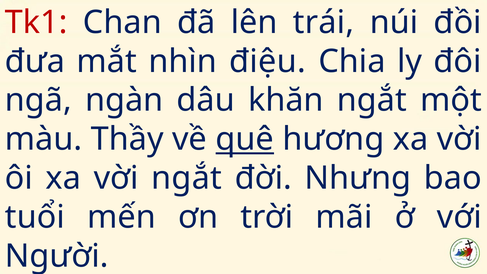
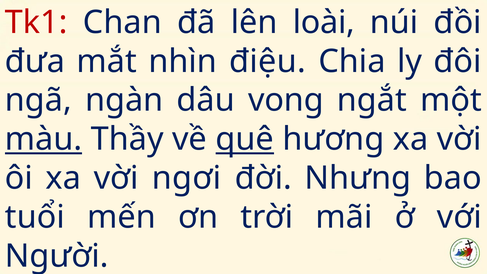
trái: trái -> loài (324, 22)
khăn: khăn -> vong (286, 100)
màu underline: none -> present (44, 139)
vời ngắt: ngắt -> ngơi (187, 178)
